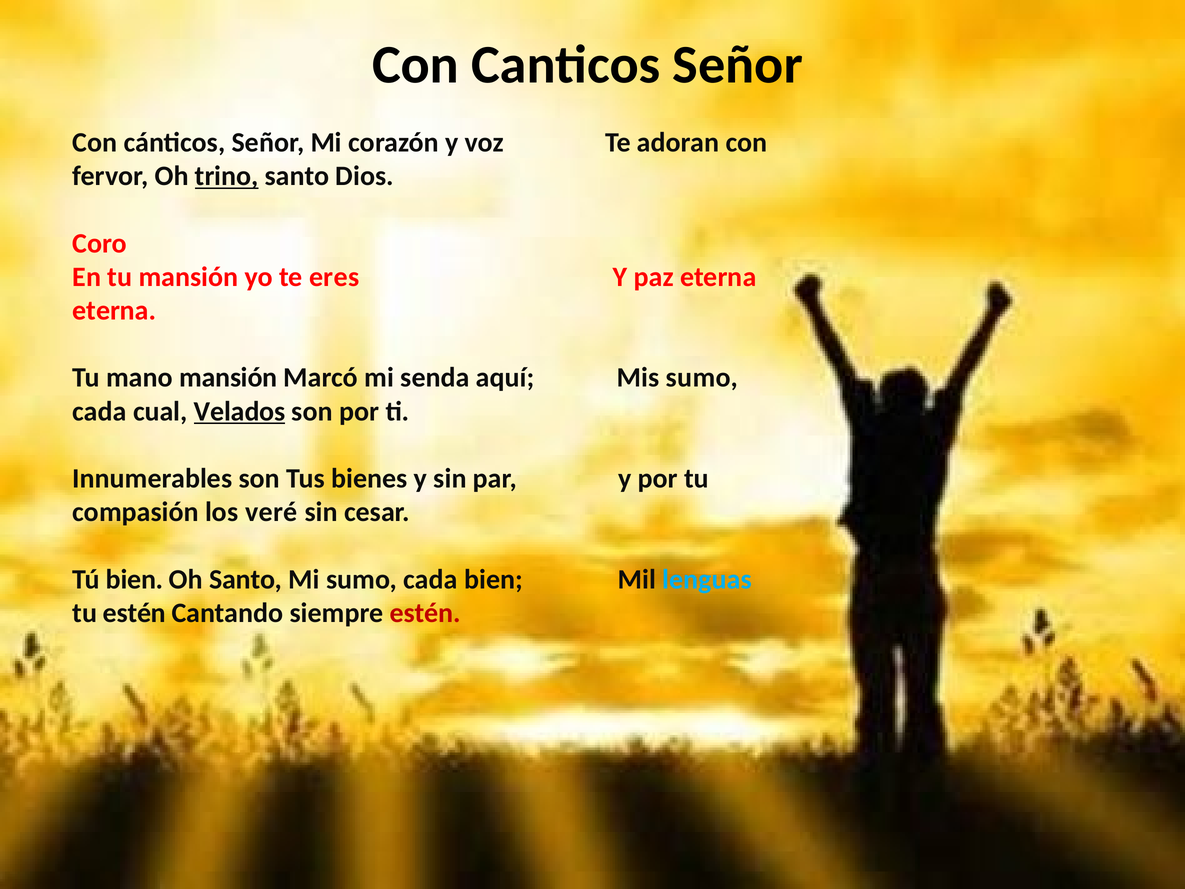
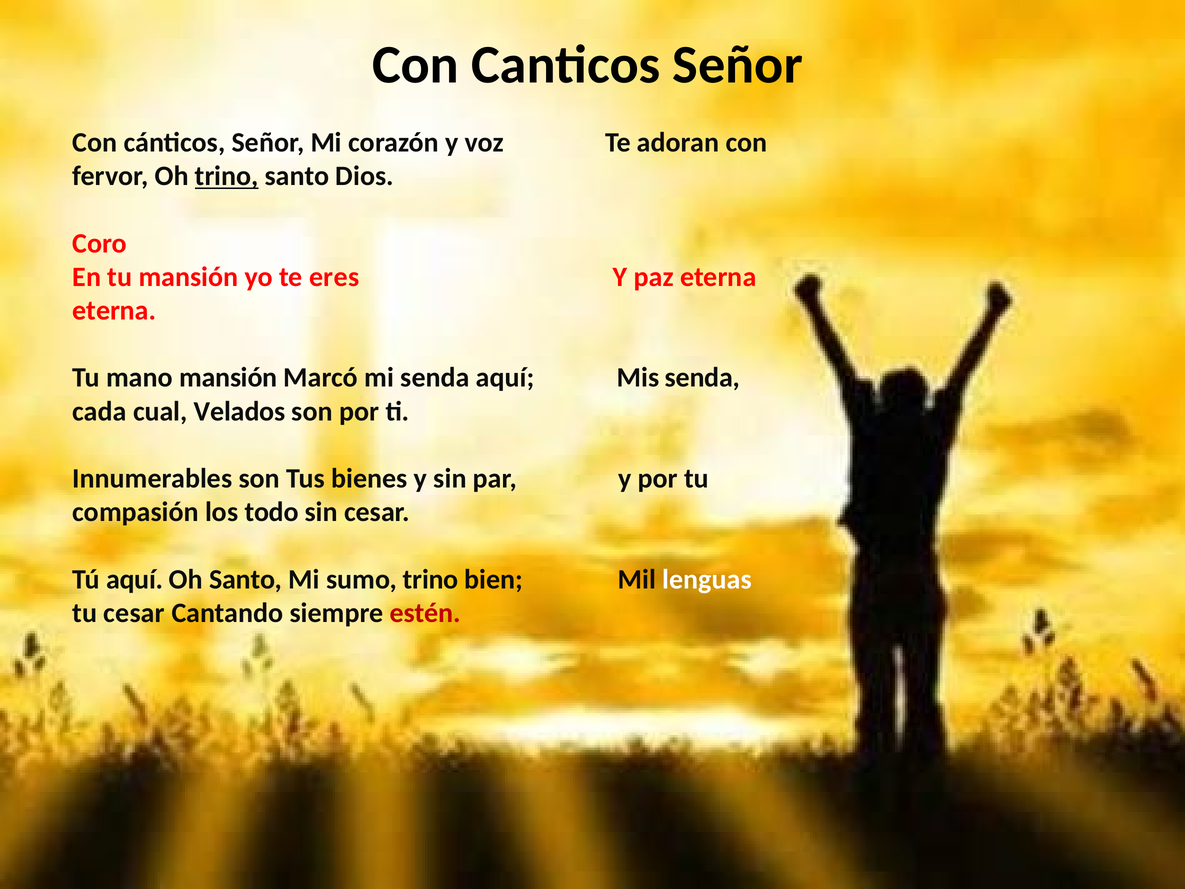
Mis sumo: sumo -> senda (702, 378)
Velados underline: present -> none (240, 411)
veré: veré -> todo (272, 512)
Tú bien: bien -> aquí (135, 579)
Mi sumo cada: cada -> trino (431, 579)
lenguas colour: light blue -> white (707, 579)
tu estén: estén -> cesar (134, 613)
